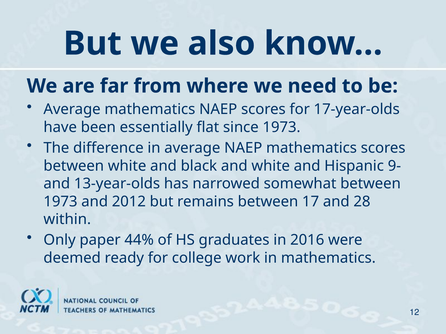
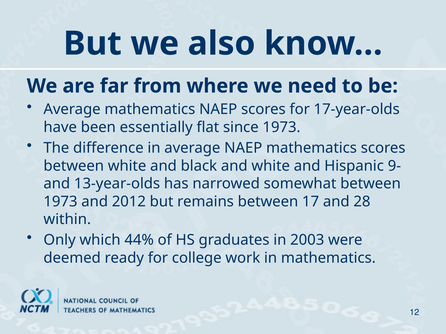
paper: paper -> which (100, 240)
2016: 2016 -> 2003 (307, 240)
